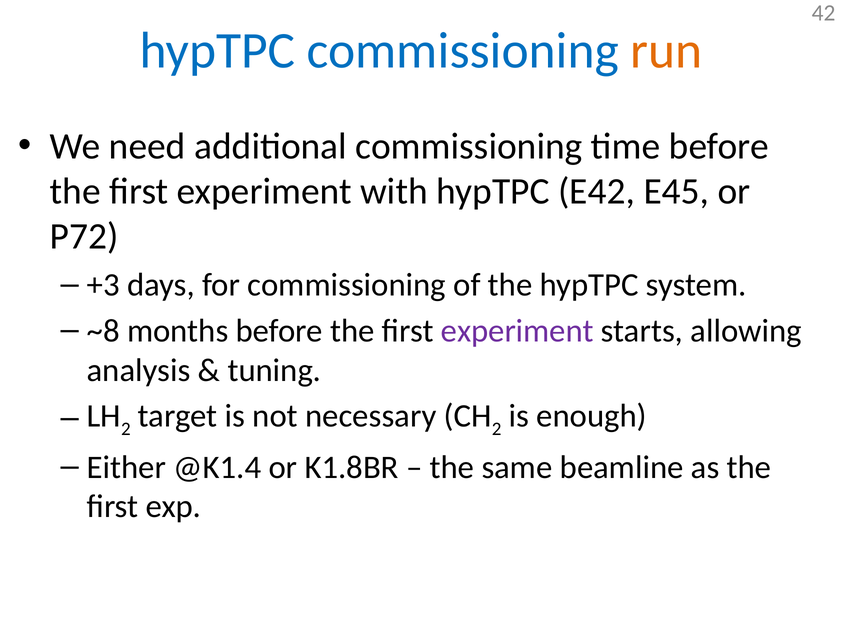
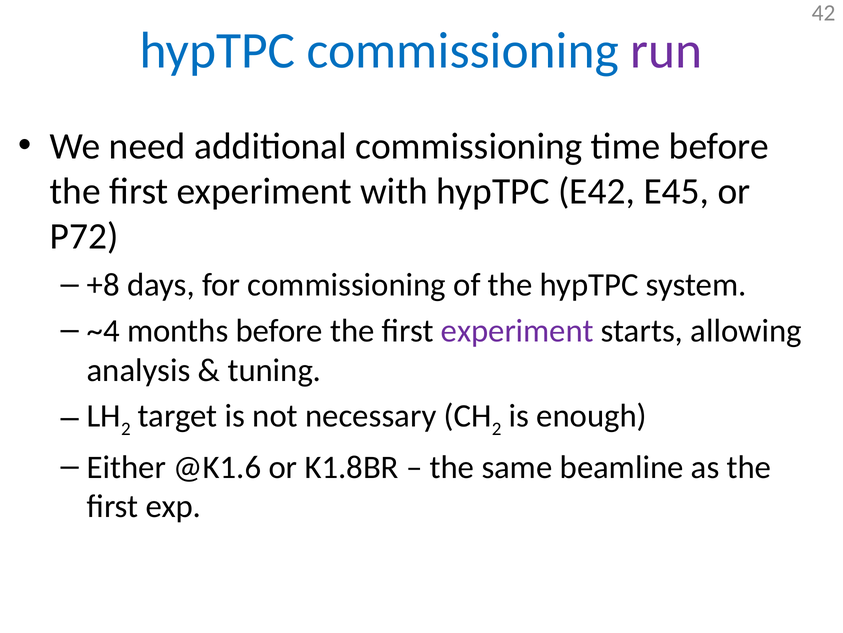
run colour: orange -> purple (666, 51)
+3: +3 -> +8 (103, 285)
~8: ~8 -> ~4 (103, 330)
@K1.4: @K1.4 -> @K1.6 (217, 467)
